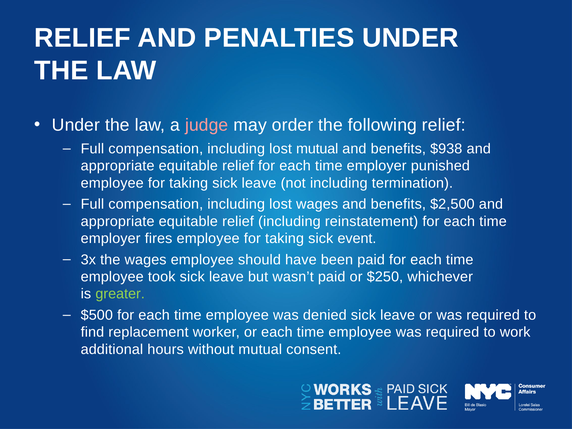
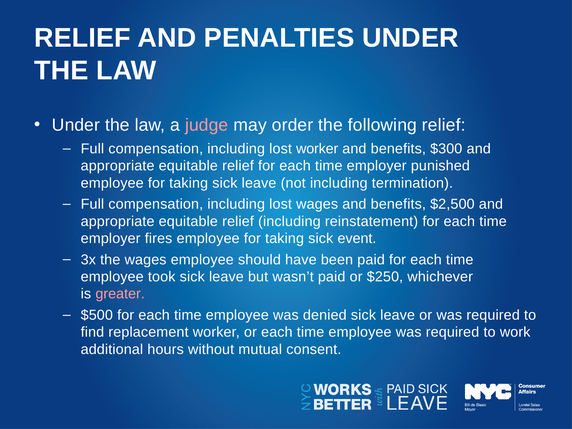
lost mutual: mutual -> worker (317, 149)
$938: $938 -> $300 (446, 149)
greater colour: light green -> pink (120, 294)
